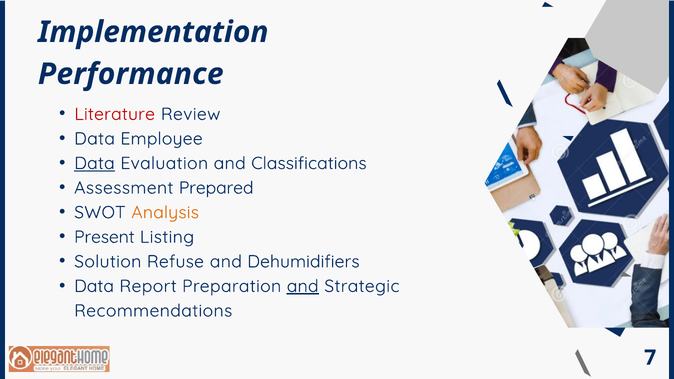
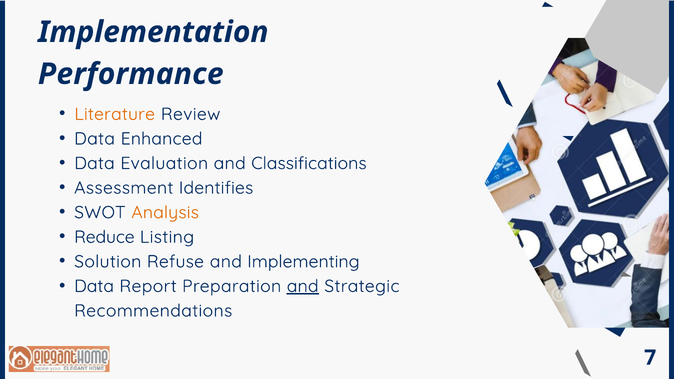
Literature colour: red -> orange (115, 114)
Employee: Employee -> Enhanced (162, 139)
Data underline: present -> none (94, 163)
Prepared: Prepared -> Identifies (216, 188)
Present: Present -> Reduce (104, 237)
Dehumidifiers: Dehumidifiers -> Implementing (303, 262)
